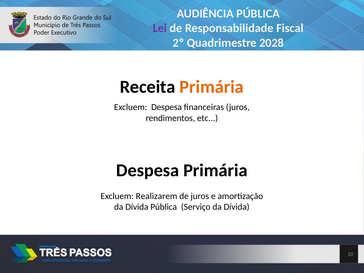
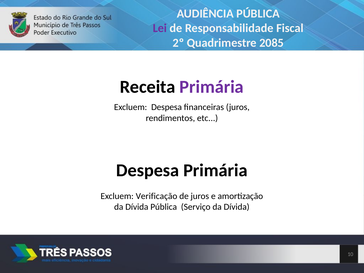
2028: 2028 -> 2085 (272, 43)
Primária colour: orange -> purple (212, 87)
Realizarem: Realizarem -> Verificação (157, 196)
